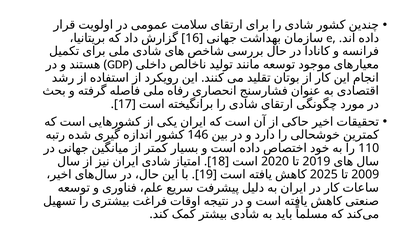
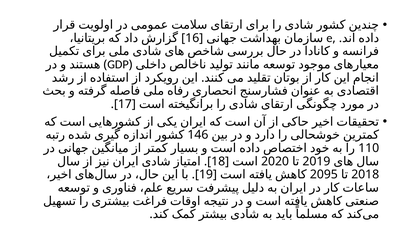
2025: 2025 -> 2095 (324, 174)
2009: 2009 -> 2018 (365, 174)
